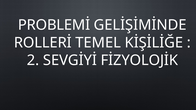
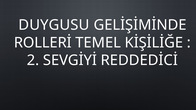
PROBLEMİ: PROBLEMİ -> DUYGUSU (54, 25)
FİZYOLOJİK: FİZYOLOJİK -> REDDEDİCİ (139, 60)
